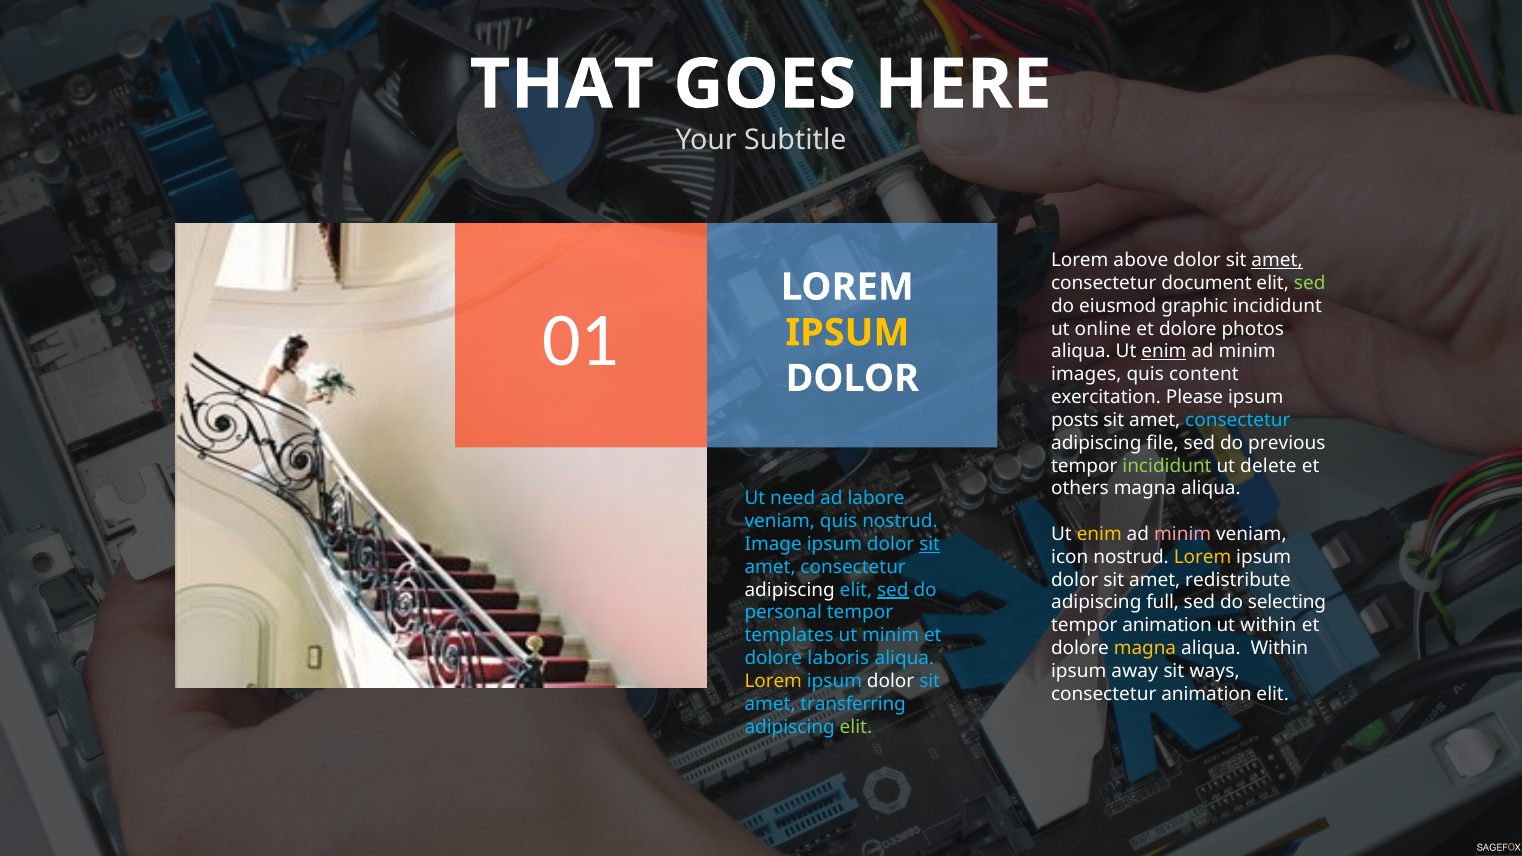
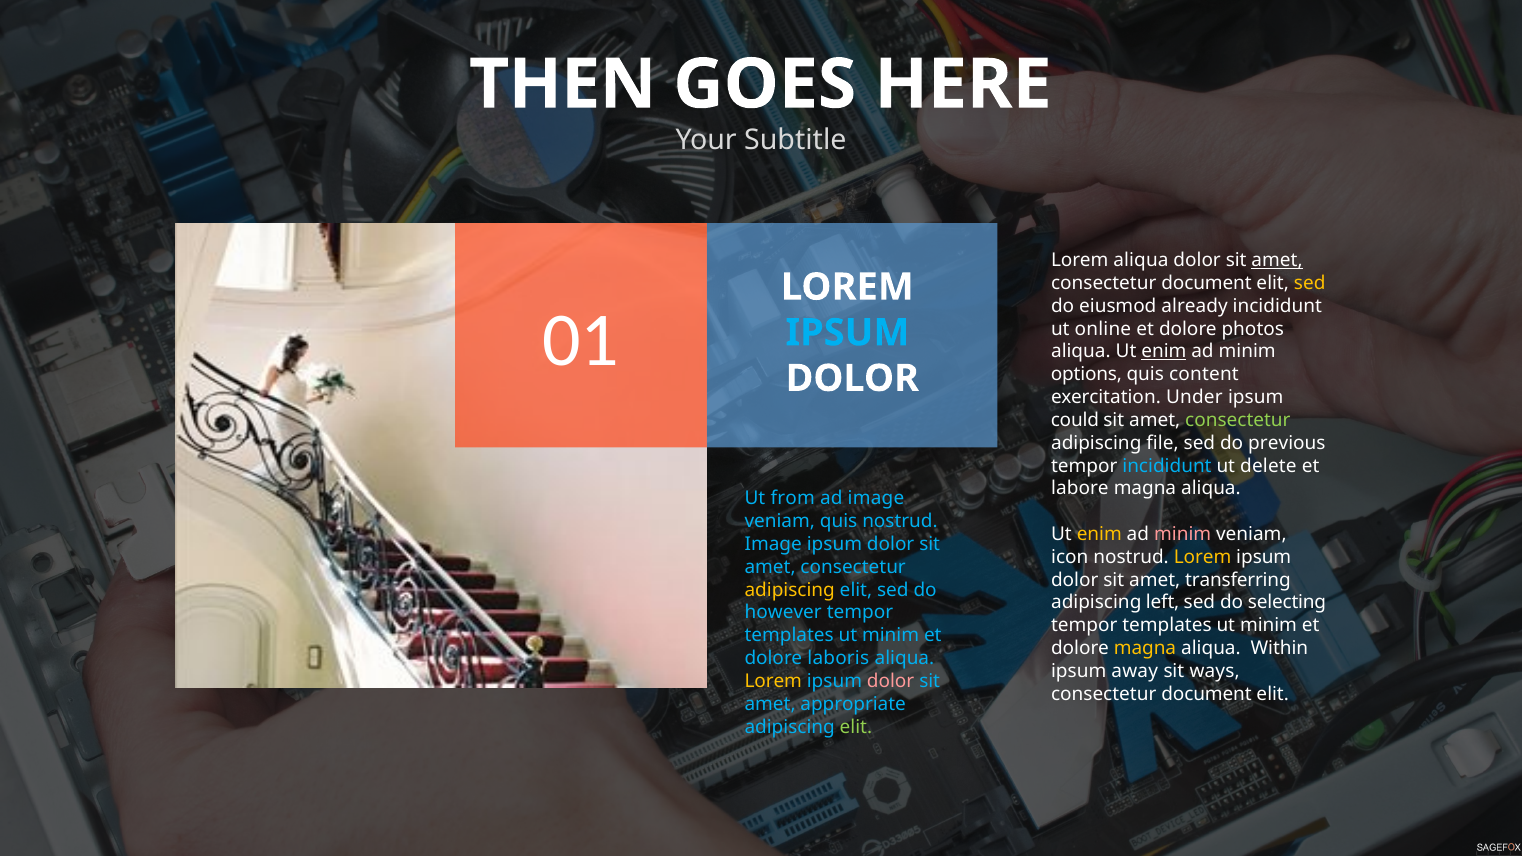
THAT: THAT -> THEN (563, 85)
Lorem above: above -> aliqua (1141, 260)
sed colour: light green -> yellow (1310, 283)
graphic: graphic -> already (1195, 306)
IPSUM colour: yellow -> light blue (847, 333)
images: images -> options (1086, 375)
Please: Please -> Under (1194, 397)
posts: posts -> could (1075, 420)
consectetur colour: light blue -> light green (1238, 420)
incididunt colour: light green -> light blue (1167, 466)
others: others -> labore (1080, 489)
need: need -> from (793, 499)
ad labore: labore -> image (876, 499)
sit underline: present -> none (930, 544)
redistribute: redistribute -> transferring (1238, 580)
adipiscing colour: white -> yellow (790, 590)
sed underline: present -> none (893, 590)
full: full -> left (1163, 603)
personal: personal -> however (783, 613)
animation: animation -> templates (1167, 626)
within: within -> minim (1269, 626)
dolor colour: white -> pink (891, 681)
animation: animation -> document (1207, 694)
transferring: transferring -> appropriate (853, 704)
